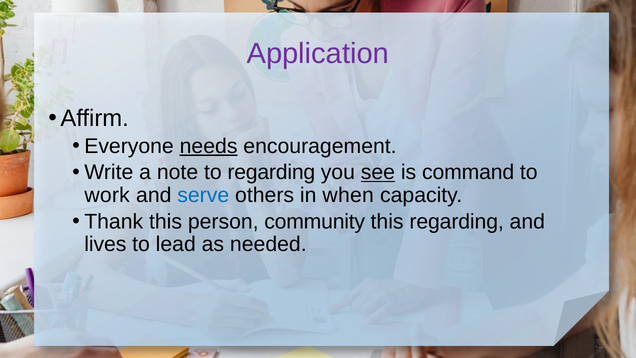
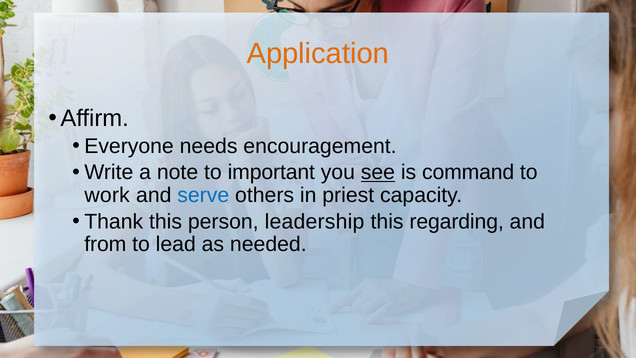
Application colour: purple -> orange (318, 53)
needs underline: present -> none (209, 146)
to regarding: regarding -> important (271, 172)
when: when -> priest (348, 195)
community: community -> leadership (314, 221)
lives: lives -> from (105, 244)
